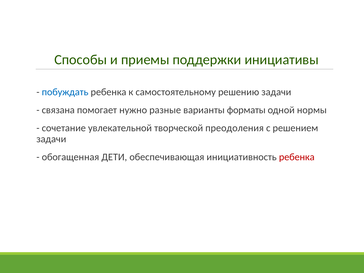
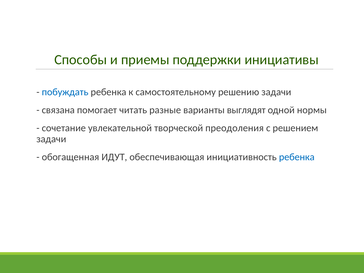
нужно: нужно -> читать (133, 110)
форматы: форматы -> выглядят (246, 110)
ДЕТИ: ДЕТИ -> ИДУТ (114, 157)
ребенка colour: red -> blue (297, 157)
